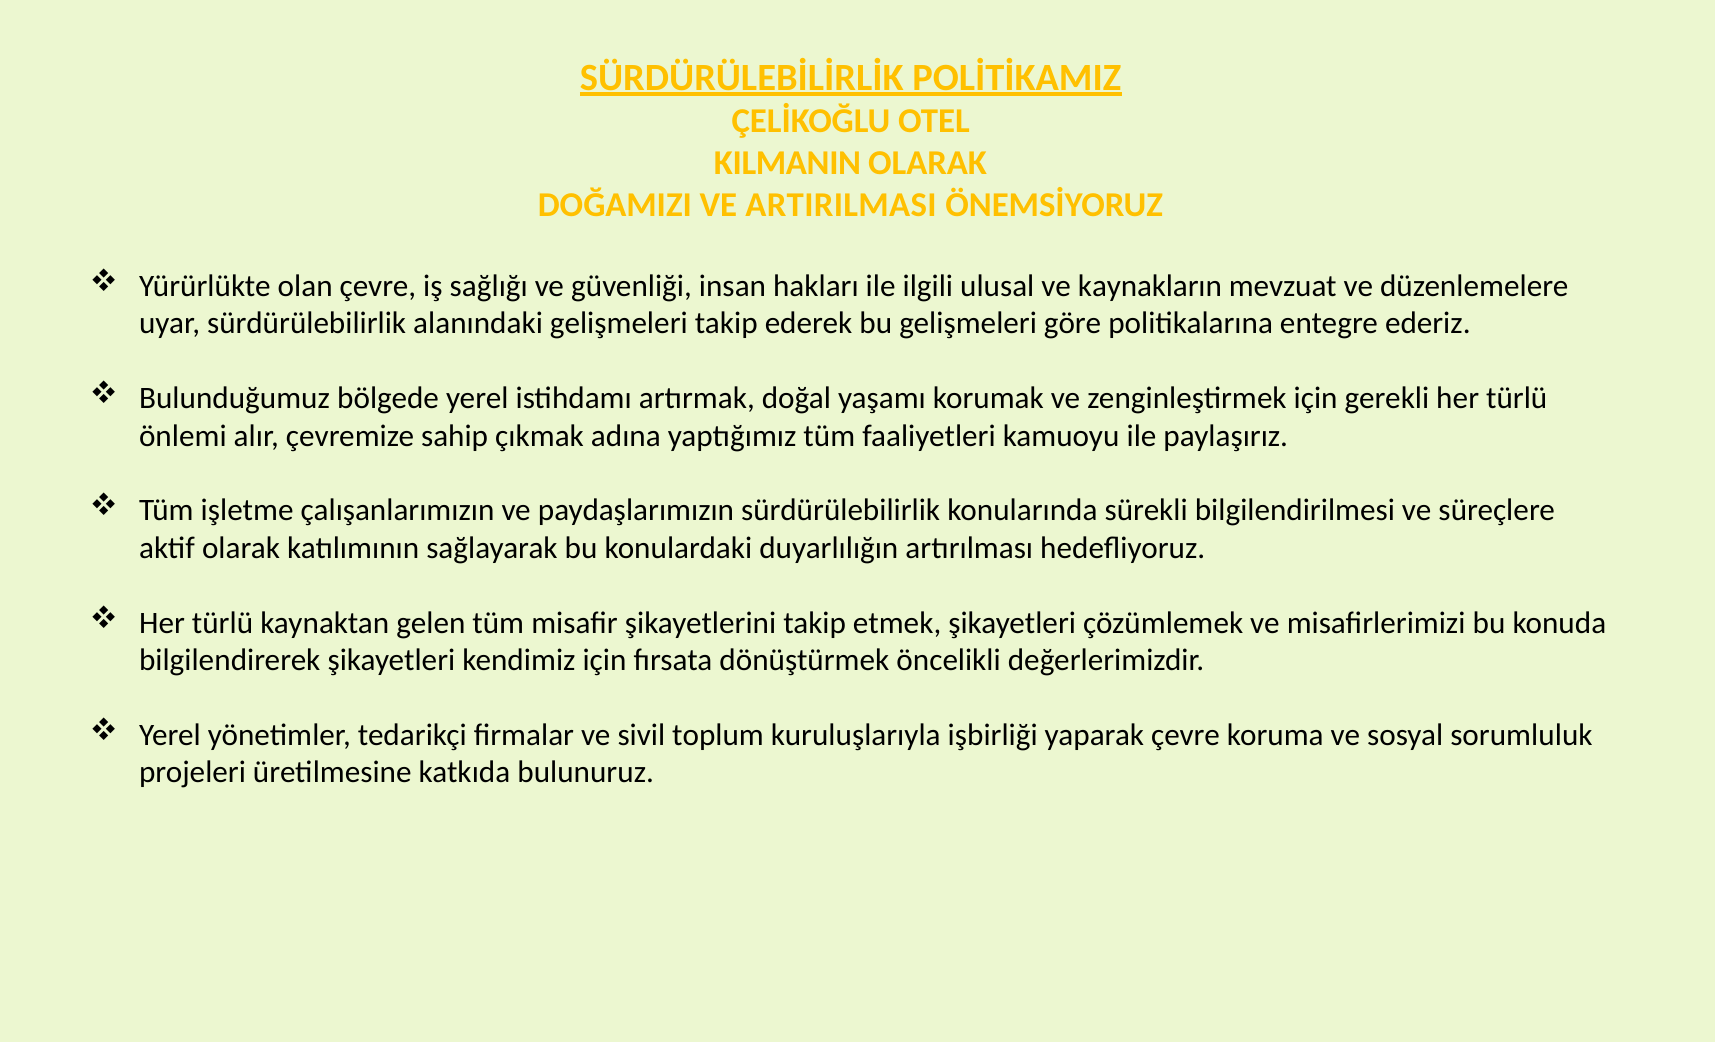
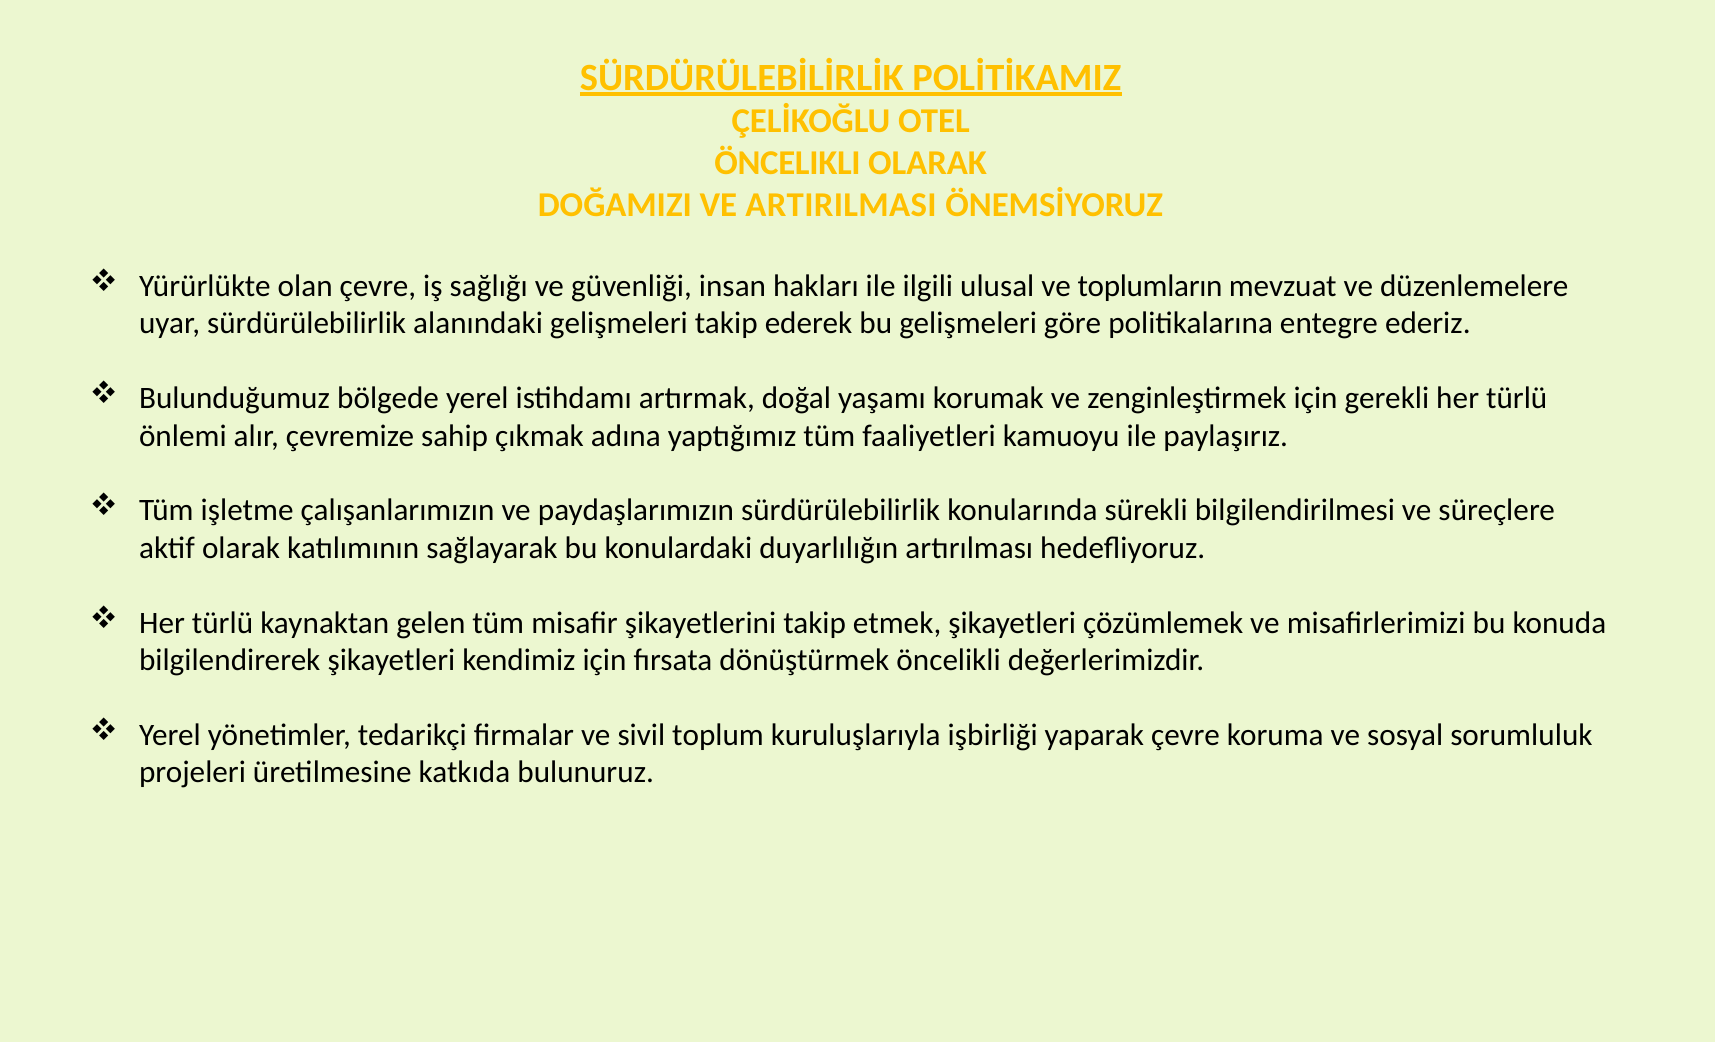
KILMANIN: KILMANIN -> ÖNCELIKLI (788, 163)
kaynakların: kaynakların -> toplumların (1150, 286)
